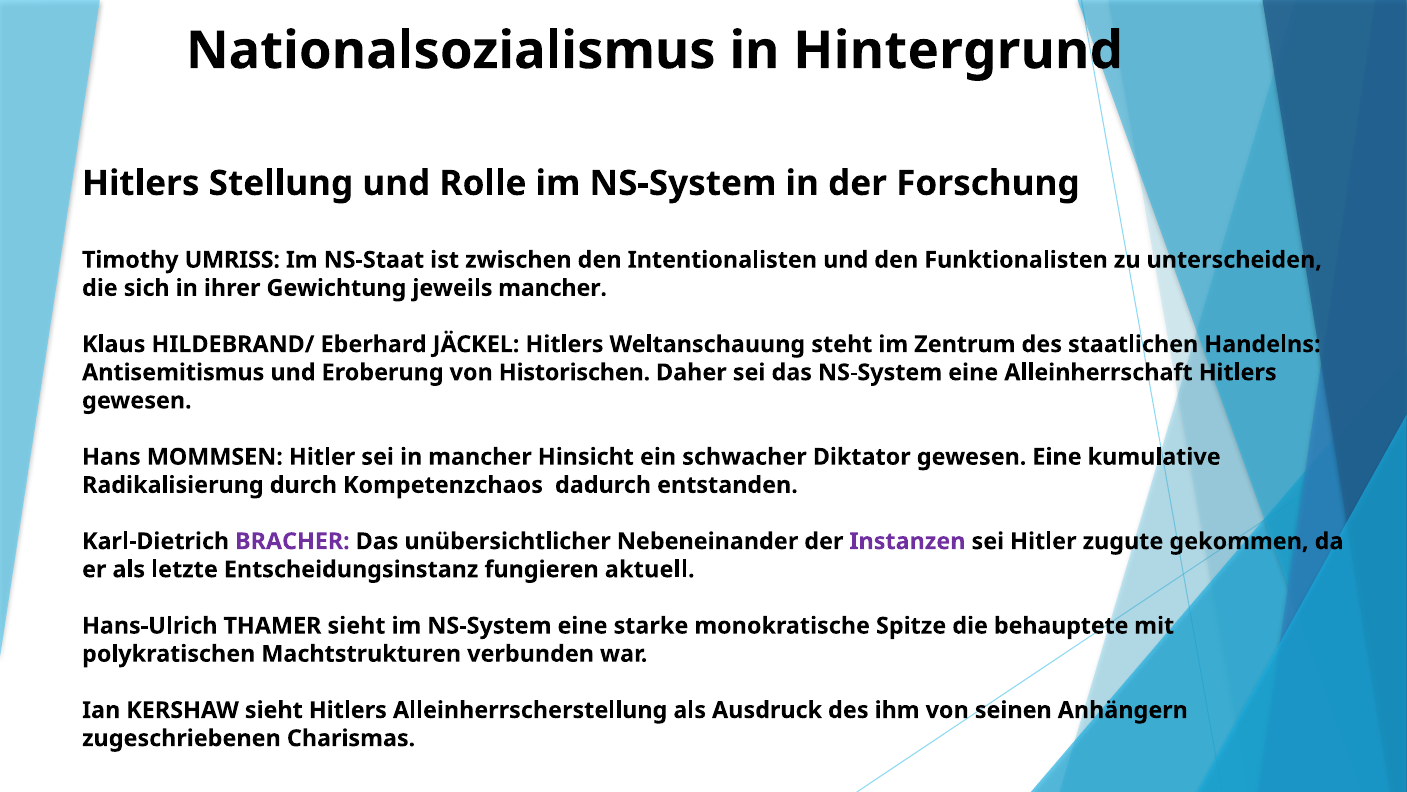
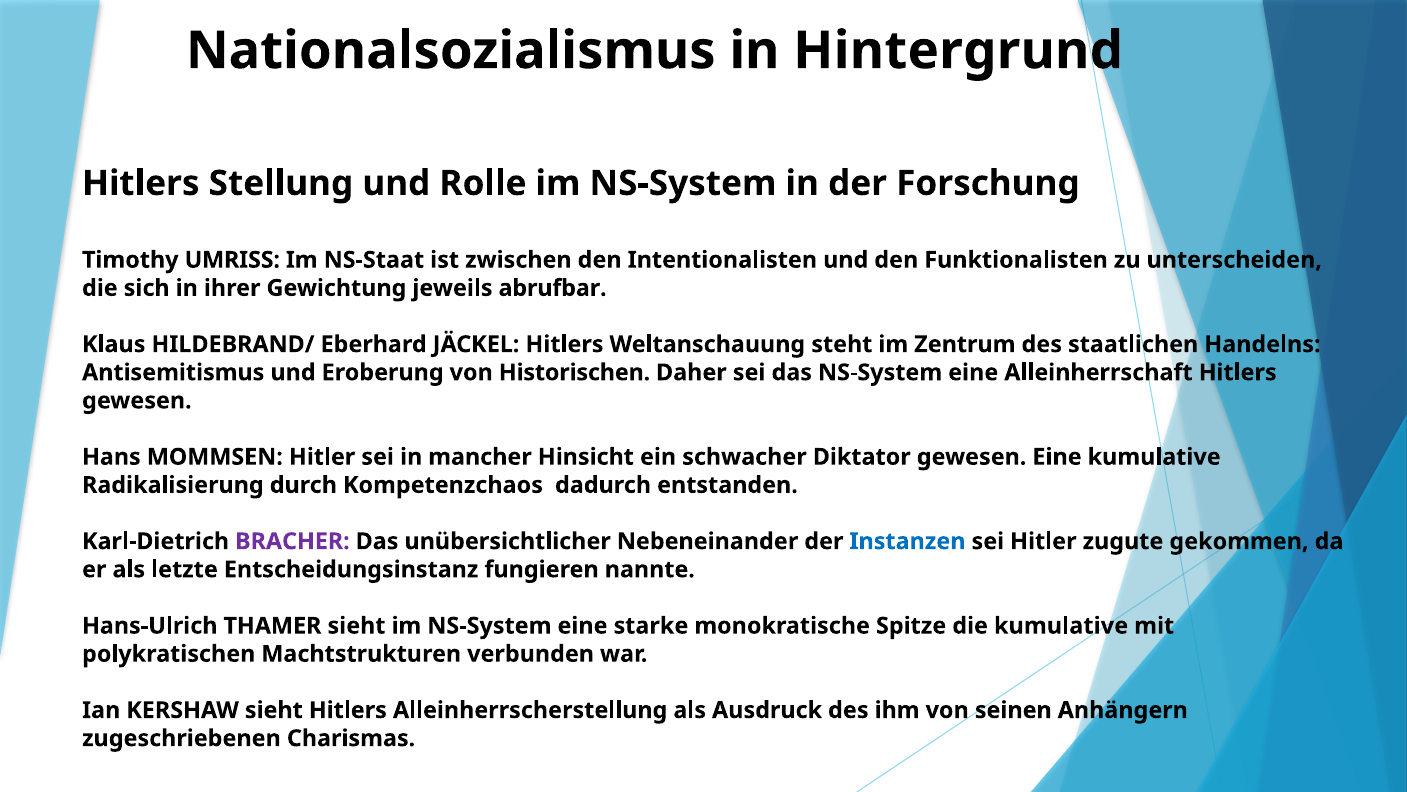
jeweils mancher: mancher -> abrufbar (553, 288)
Instanzen colour: purple -> blue (907, 541)
aktuell: aktuell -> nannte (650, 569)
die behauptete: behauptete -> kumulative (1061, 625)
